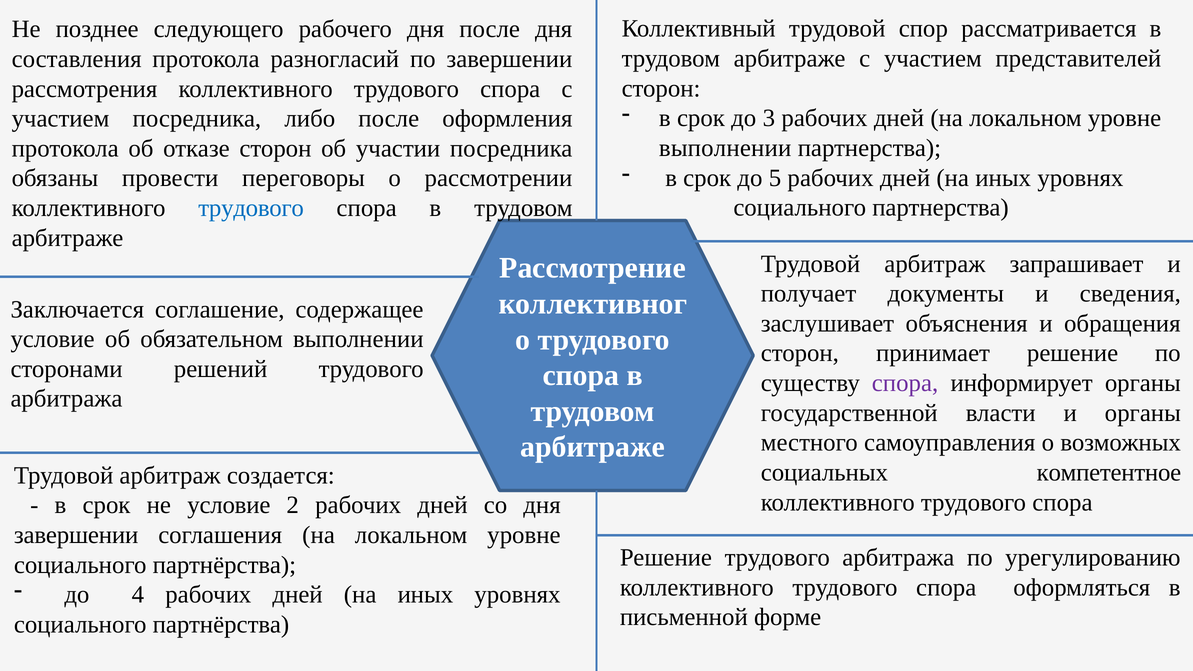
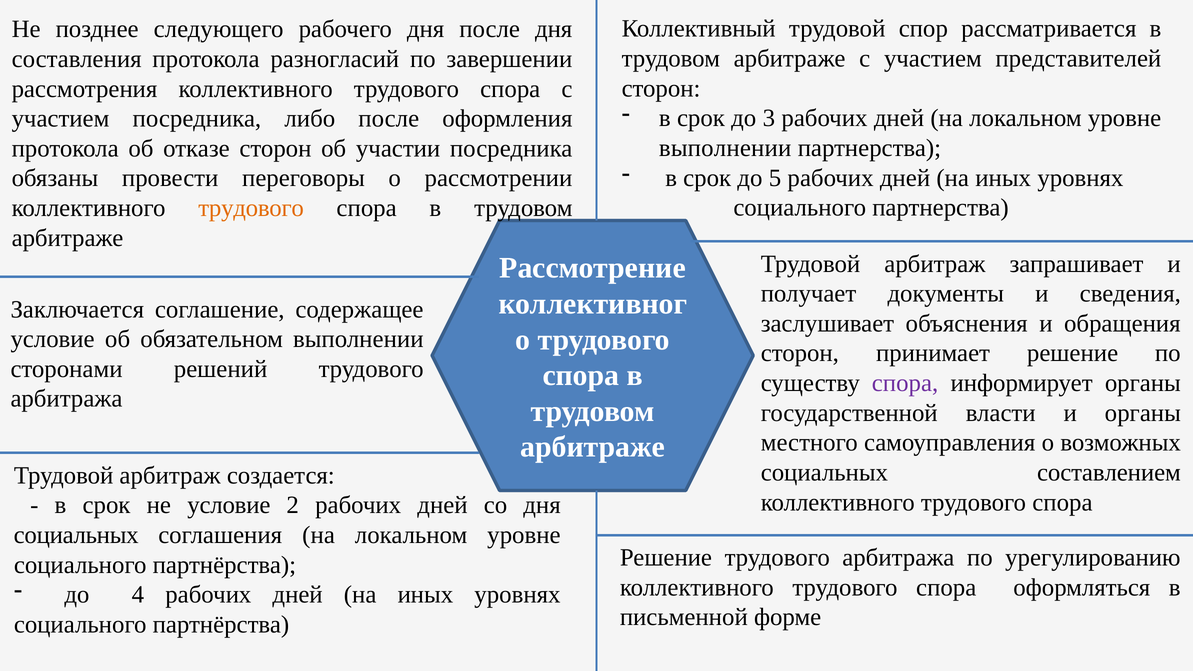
трудового colour: blue -> orange (251, 208)
компетентное: компетентное -> составлением (1109, 473)
завершении: завершении -> социальных (76, 535)
